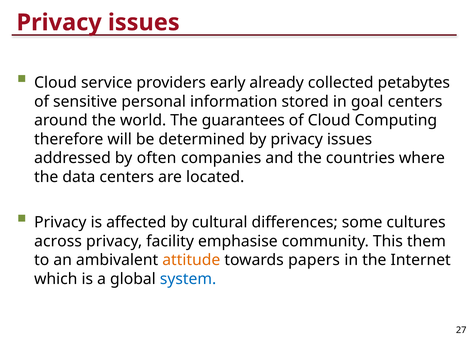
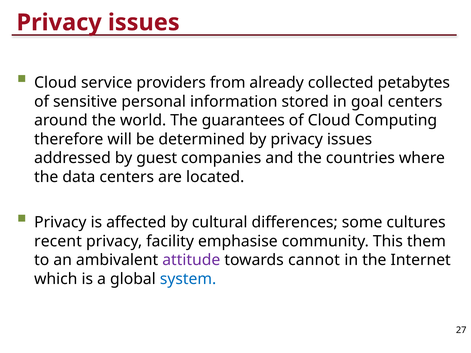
early: early -> from (228, 83)
often: often -> guest (157, 158)
across: across -> recent (58, 241)
attitude colour: orange -> purple (191, 260)
papers: papers -> cannot (314, 260)
